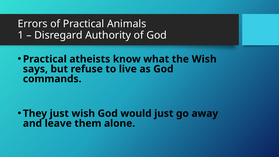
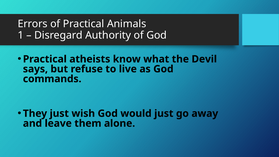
the Wish: Wish -> Devil (204, 59)
